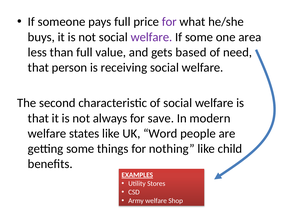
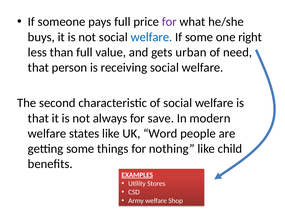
welfare colour: purple -> blue (151, 37)
area: area -> right (250, 37)
based: based -> urban (191, 52)
